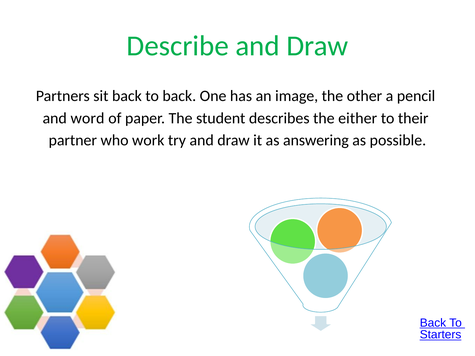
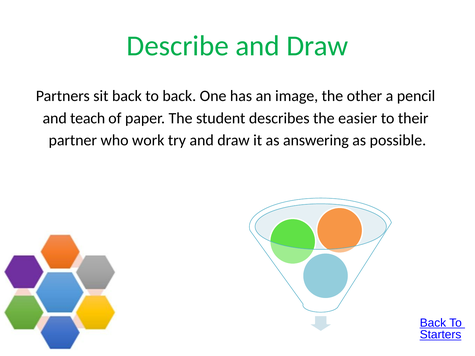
word: word -> teach (88, 118)
either: either -> easier (358, 118)
